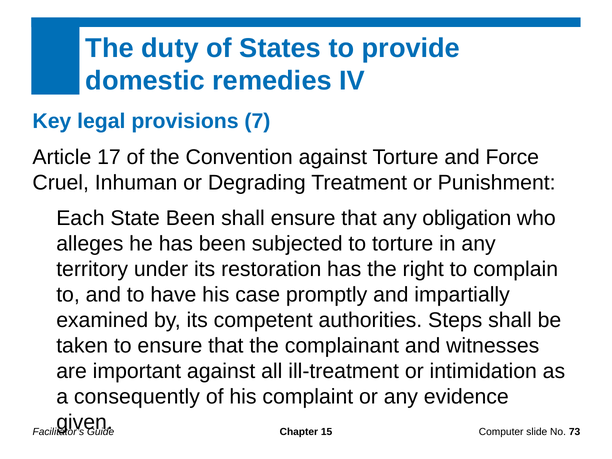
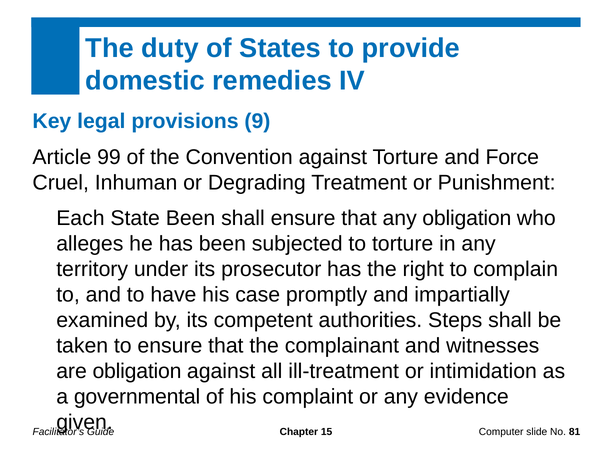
7: 7 -> 9 (257, 121)
17: 17 -> 99 (109, 157)
restoration: restoration -> prosecutor (271, 269)
are important: important -> obligation (137, 371)
consequently: consequently -> governmental (137, 397)
73: 73 -> 81 (575, 432)
